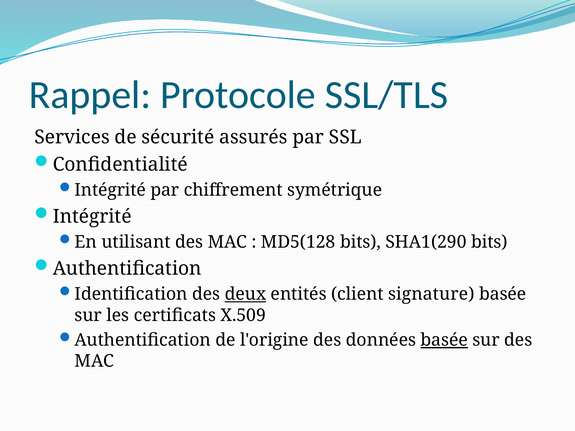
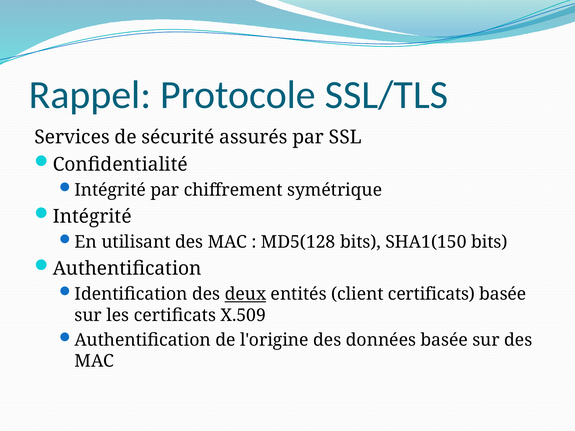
SHA1(290: SHA1(290 -> SHA1(150 (426, 242)
client signature: signature -> certificats (431, 294)
basée underline: present -> none (444, 340)
